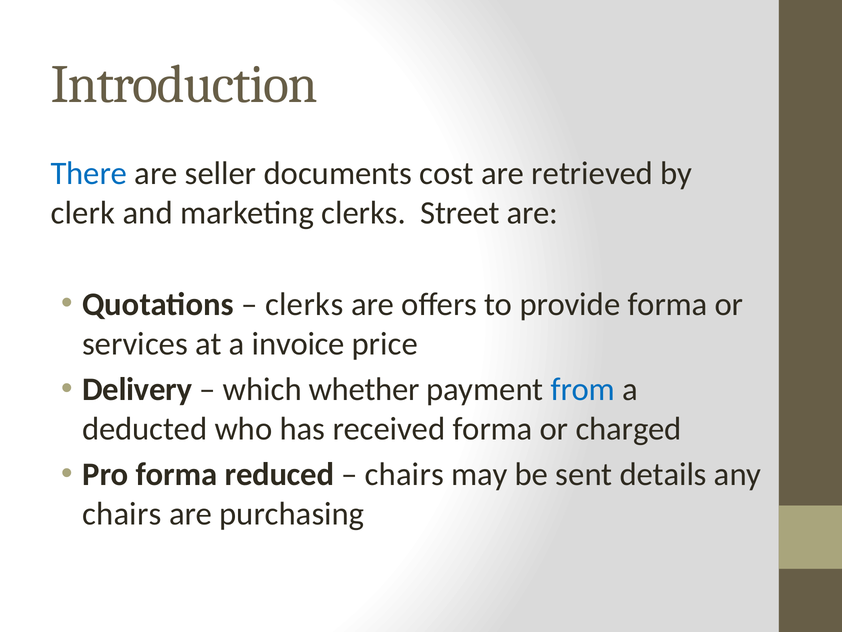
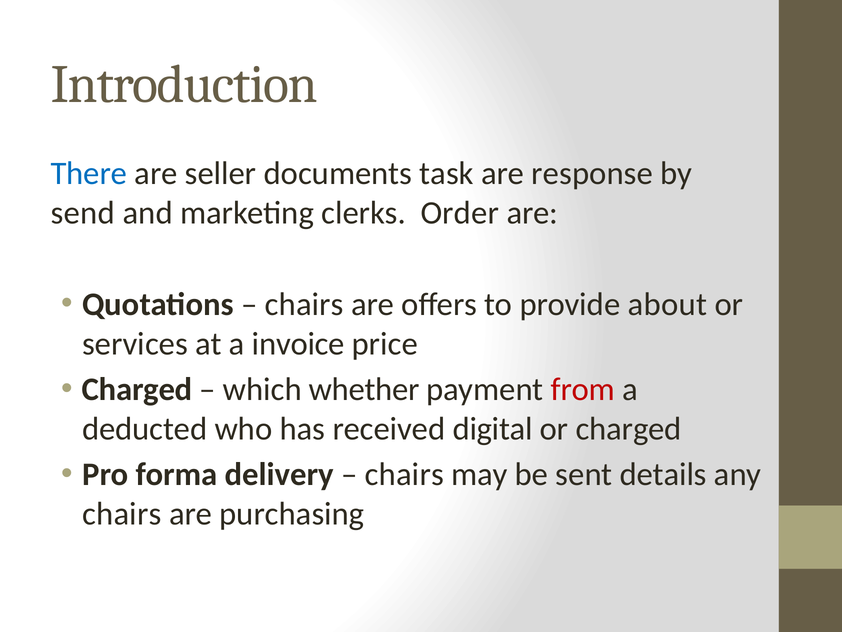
cost: cost -> task (447, 173)
retrieved: retrieved -> response (592, 173)
clerk: clerk -> send (83, 213)
Street: Street -> Order (460, 213)
clerks: clerks -> chairs (304, 304)
provide forma: forma -> about (667, 304)
Delivery: Delivery -> Charged (137, 389)
from colour: blue -> red (583, 389)
received forma: forma -> digital (493, 428)
reduced: reduced -> delivery (279, 474)
